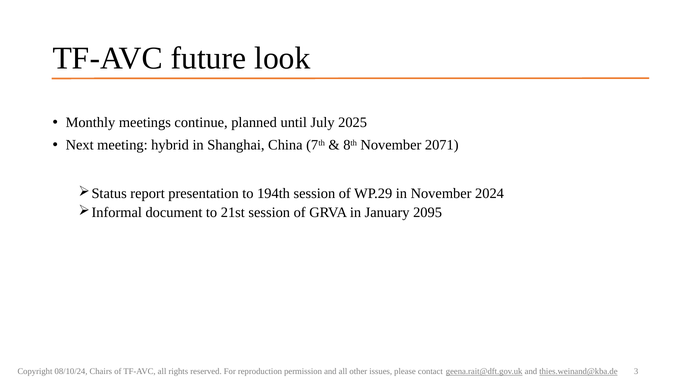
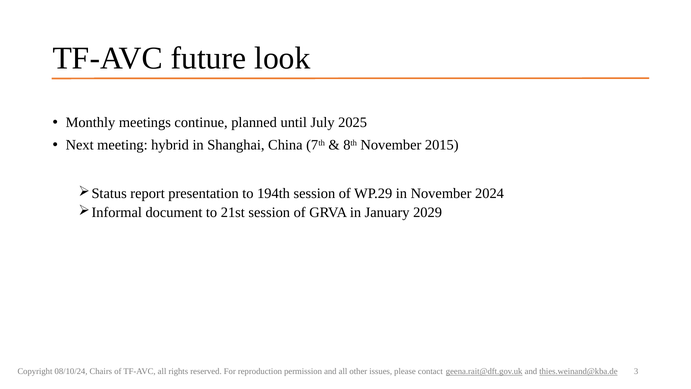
2071: 2071 -> 2015 (442, 145)
2095: 2095 -> 2029 (428, 212)
